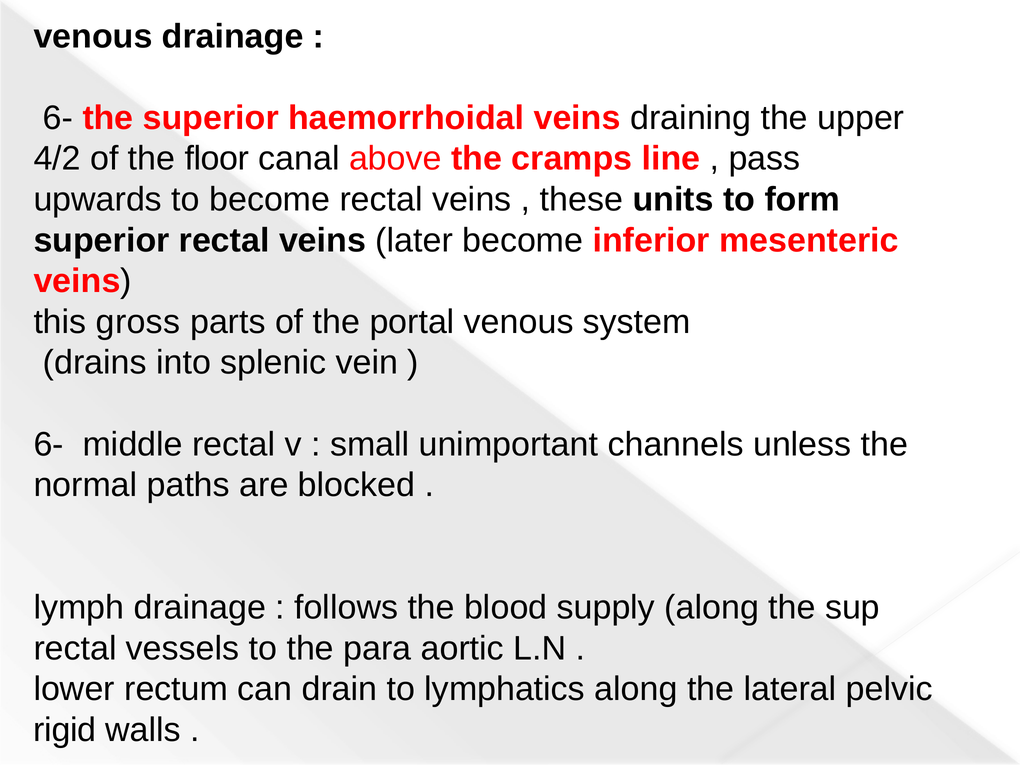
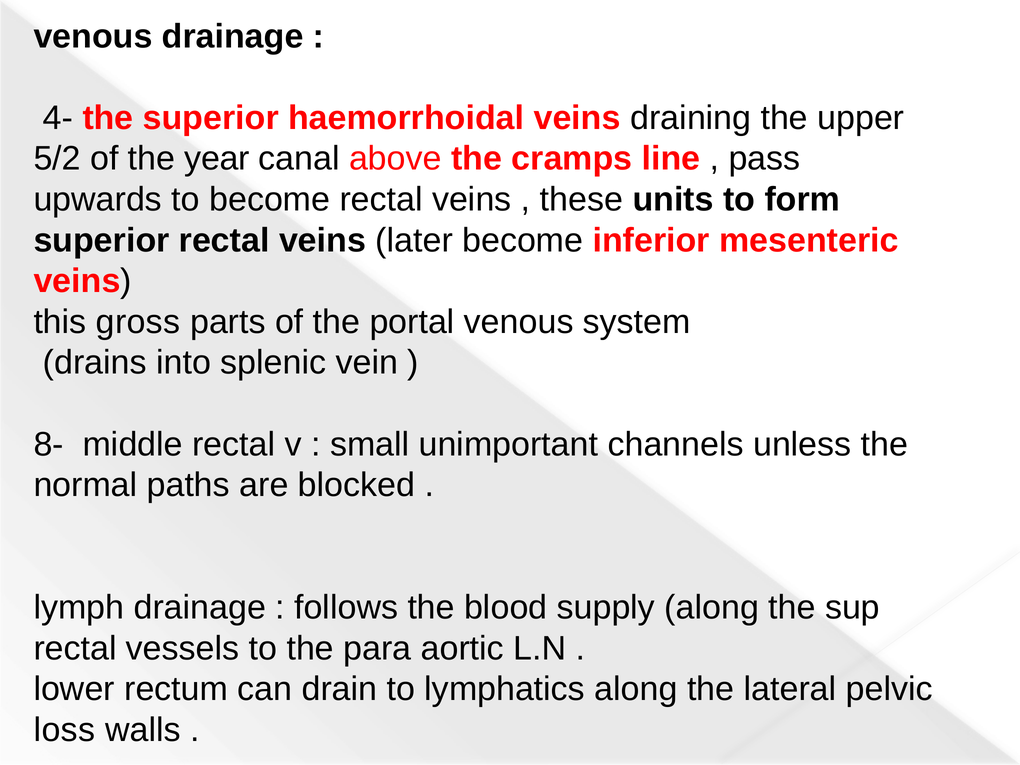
6-: 6- -> 4- (58, 118)
4/2: 4/2 -> 5/2 (57, 159)
floor: floor -> year (217, 159)
6-: 6- -> 8- (49, 444)
rigid: rigid -> loss (65, 730)
